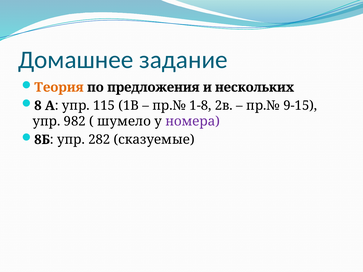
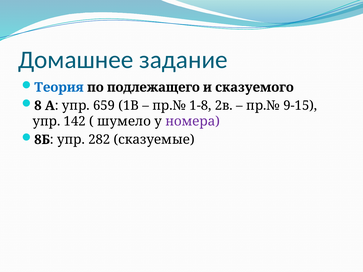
Теория colour: orange -> blue (59, 87)
предложения: предложения -> подлежащего (153, 87)
нескольких: нескольких -> сказуемого (255, 87)
115: 115 -> 659 (104, 106)
982: 982 -> 142 (75, 121)
